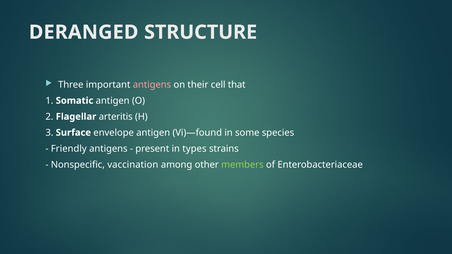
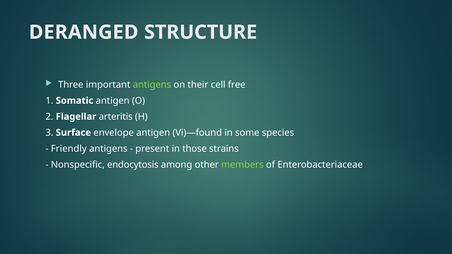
antigens colour: pink -> light green (152, 85)
that: that -> free (237, 85)
types: types -> those (195, 149)
vaccination: vaccination -> endocytosis (133, 165)
